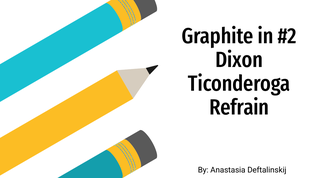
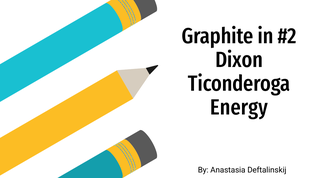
Refrain: Refrain -> Energy (239, 107)
